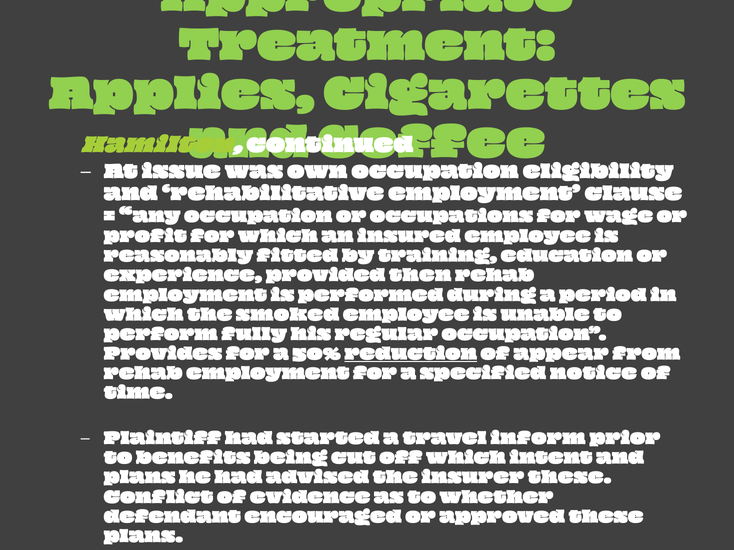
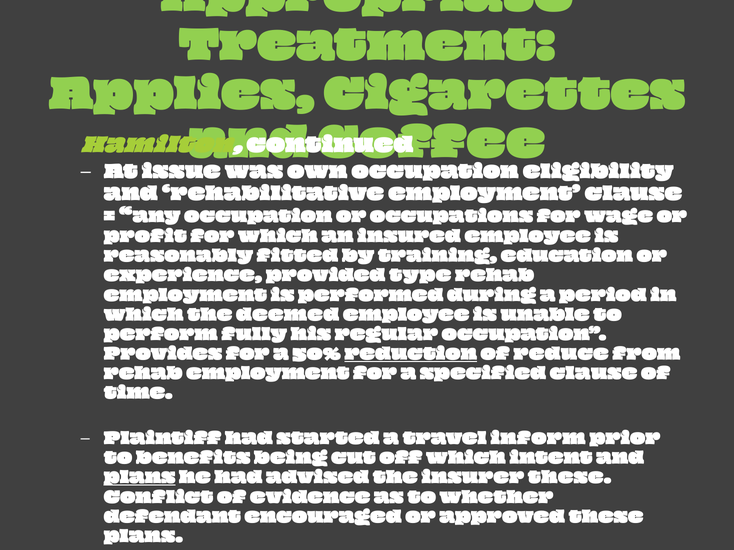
then: then -> type (420, 276)
smoked: smoked -> deemed (288, 316)
appear: appear -> reduce (561, 355)
specified notice: notice -> clause (594, 374)
plans underline: none -> present (140, 479)
